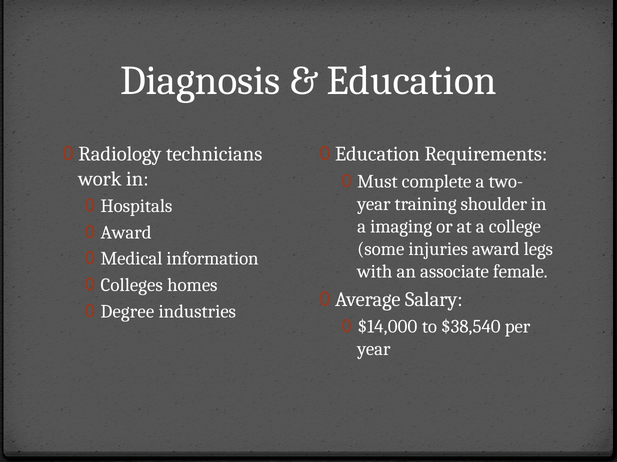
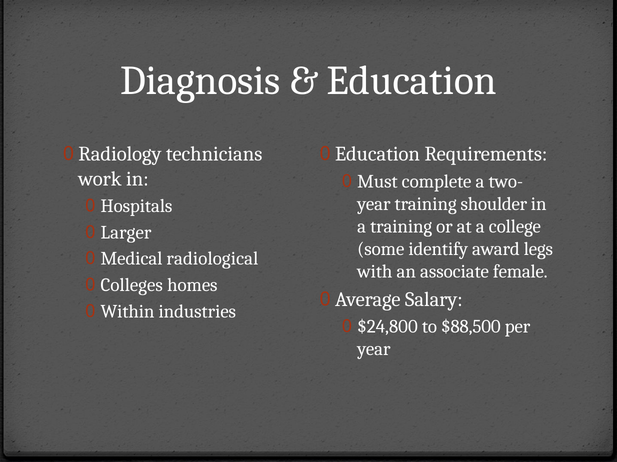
a imaging: imaging -> training (401, 227)
Award: Award -> Larger (126, 233)
injuries: injuries -> identify (438, 249)
information: information -> radiological (212, 259)
Degree: Degree -> Within (128, 312)
$14,000: $14,000 -> $24,800 (388, 327)
$38,540: $38,540 -> $88,500 (471, 327)
